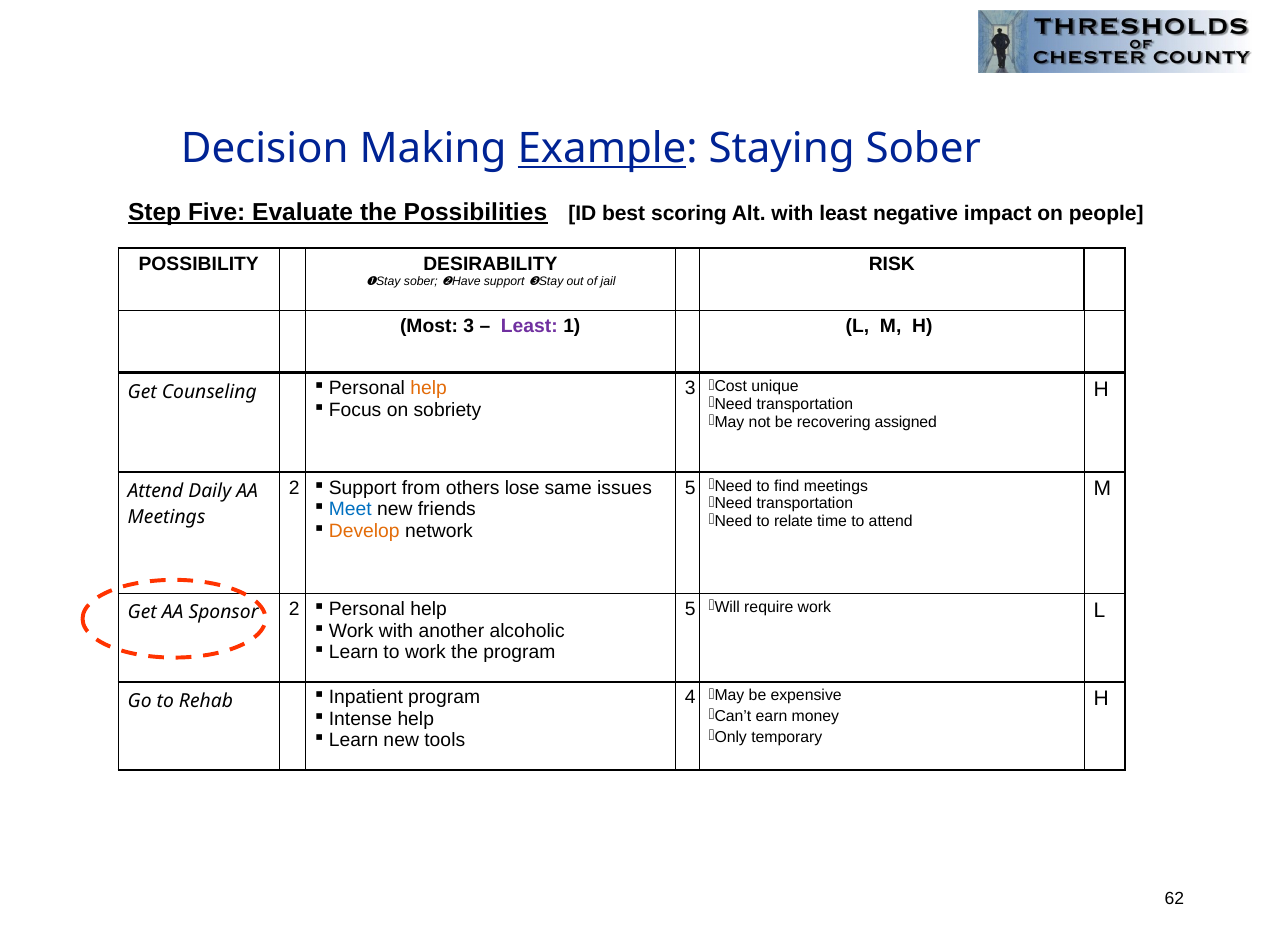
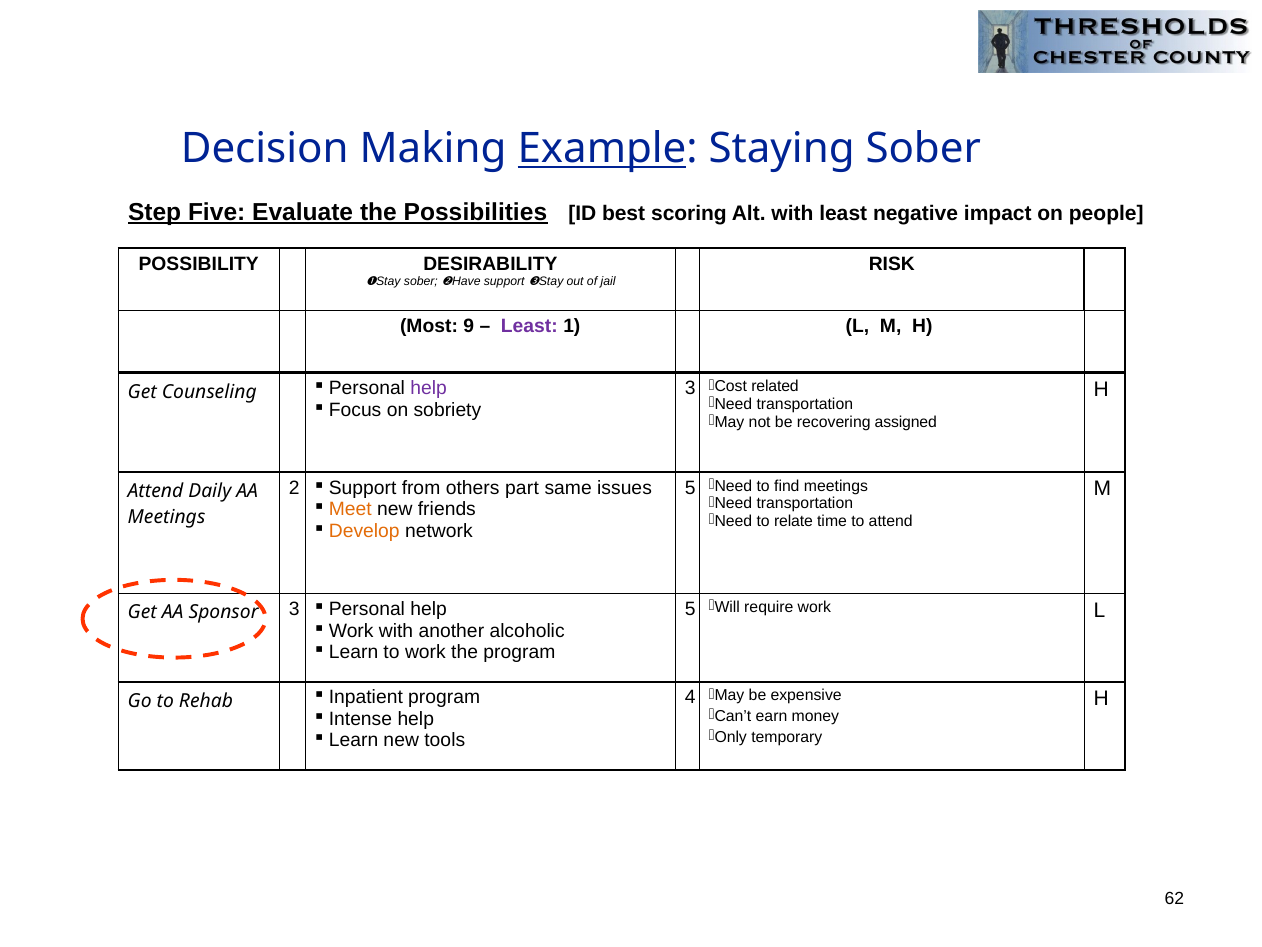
Most 3: 3 -> 9 (469, 326)
unique: unique -> related (775, 386)
help colour: orange -> purple (429, 388)
lose: lose -> part (522, 488)
Meet colour: blue -> orange (350, 509)
Sponsor 2: 2 -> 3 (294, 609)
